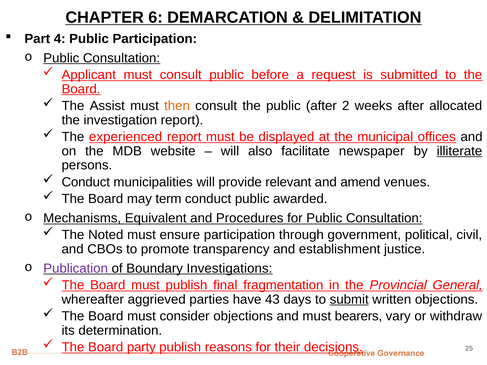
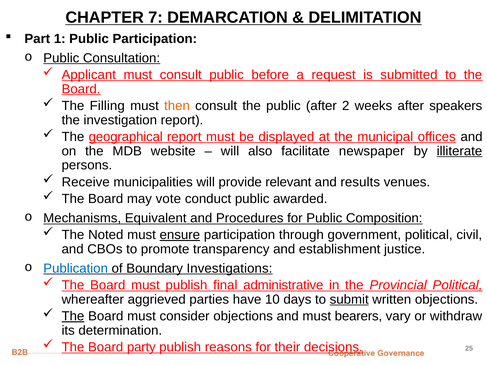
6: 6 -> 7 (156, 18)
4: 4 -> 1 (60, 39)
Assist: Assist -> Filling (107, 106)
allocated: allocated -> speakers (456, 106)
experienced: experienced -> geographical (126, 137)
Conduct: Conduct -> Receive (86, 182)
amend: amend -> results (360, 182)
term: term -> vote (168, 199)
for Public Consultation: Consultation -> Composition (384, 218)
ensure underline: none -> present (180, 235)
Publication colour: purple -> blue (76, 269)
fragmentation: fragmentation -> administrative (283, 285)
Provincial General: General -> Political (458, 285)
43: 43 -> 10 (272, 300)
The underline: none -> present (73, 316)
